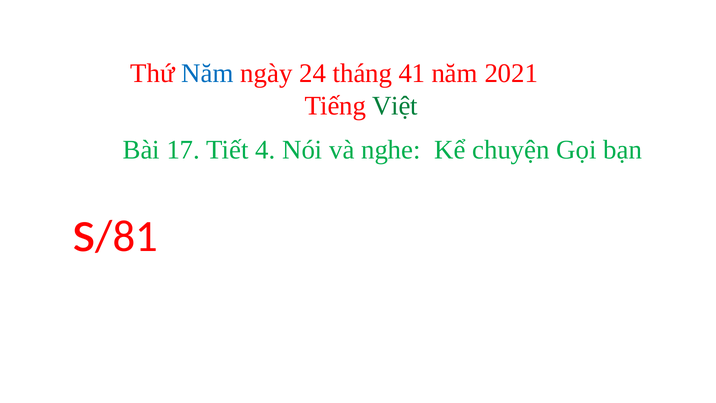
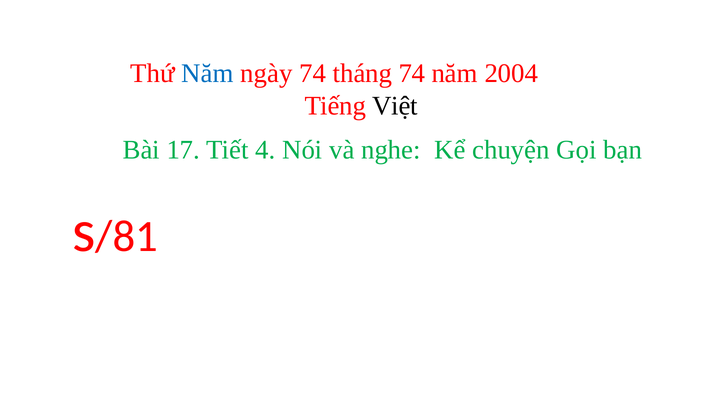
ngày 24: 24 -> 74 (313, 74)
tháng 41: 41 -> 74 (412, 74)
2021: 2021 -> 2004 (511, 74)
Việt colour: green -> black (395, 106)
